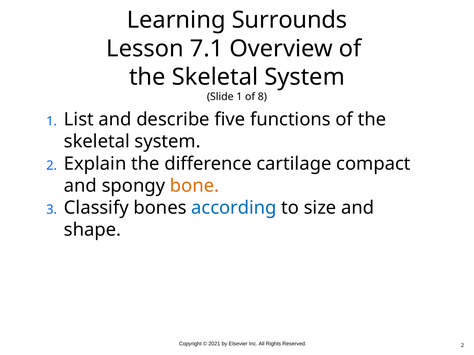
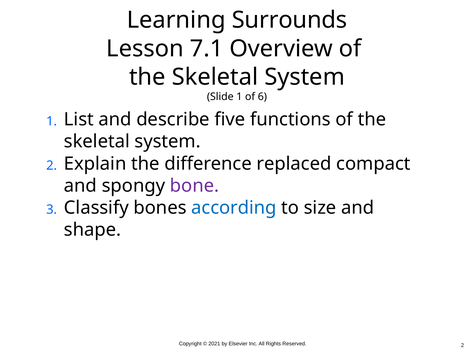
8: 8 -> 6 (262, 97)
cartilage: cartilage -> replaced (294, 164)
bone colour: orange -> purple (194, 186)
